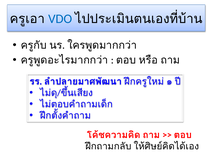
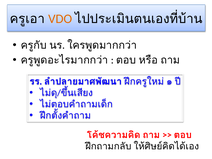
VDO colour: blue -> orange (60, 19)
